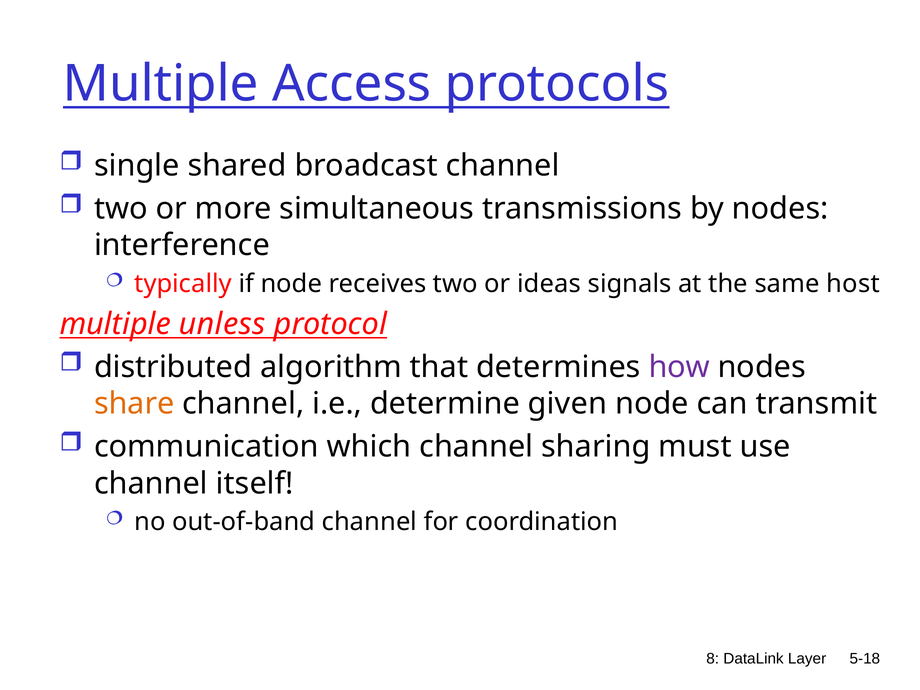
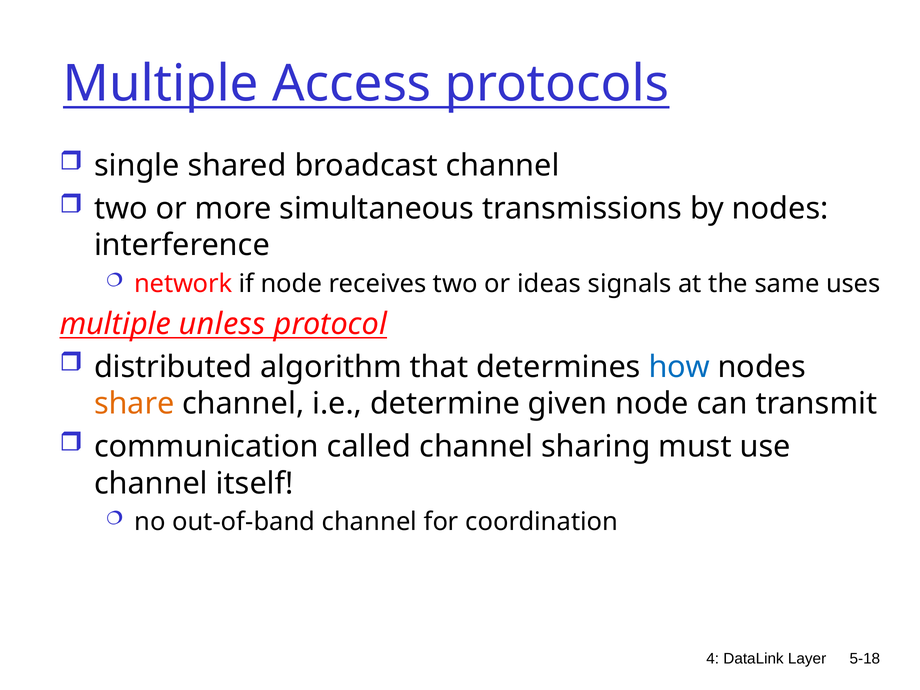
typically: typically -> network (183, 284)
host: host -> uses (853, 284)
how colour: purple -> blue (679, 367)
which: which -> called (369, 447)
8: 8 -> 4 (713, 659)
